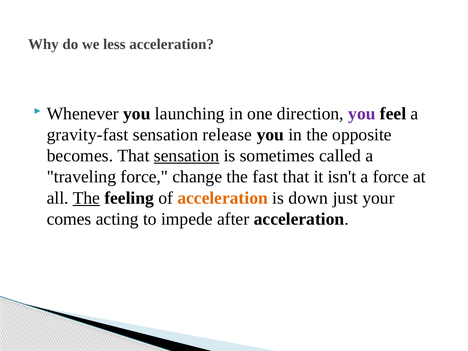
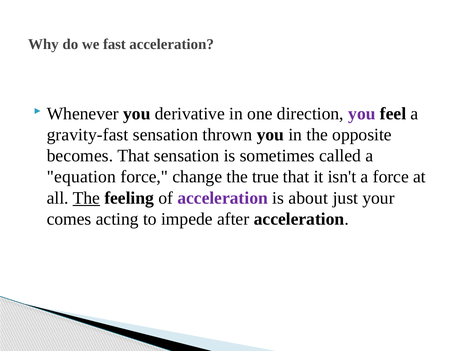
less: less -> fast (114, 44)
launching: launching -> derivative (190, 114)
release: release -> thrown (227, 135)
sensation underline: present -> none (187, 156)
traveling: traveling -> equation (81, 177)
fast: fast -> true (266, 177)
acceleration colour: orange -> purple (223, 198)
down: down -> about (308, 198)
